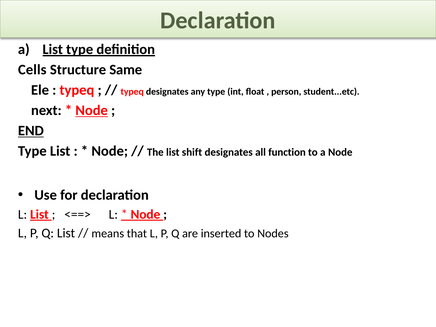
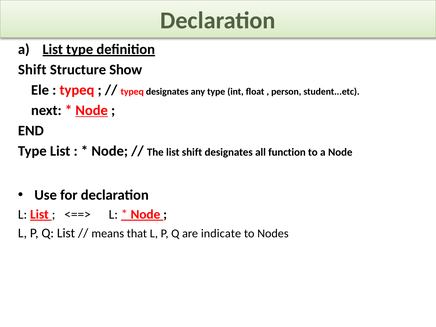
Cells: Cells -> Shift (32, 70)
Same: Same -> Show (126, 70)
END underline: present -> none (31, 131)
inserted: inserted -> indicate (221, 233)
